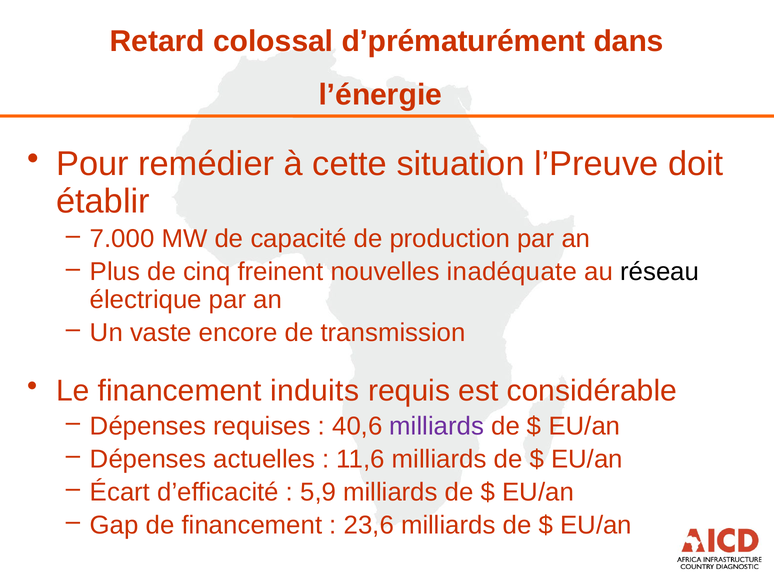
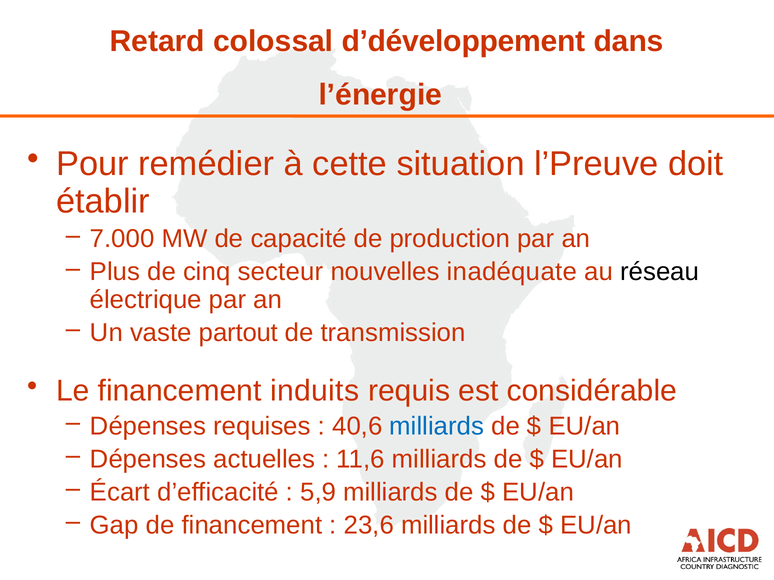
d’prématurément: d’prématurément -> d’développement (464, 41)
freinent: freinent -> secteur (280, 272)
encore: encore -> partout (238, 333)
milliards colour: purple -> blue (437, 426)
